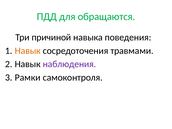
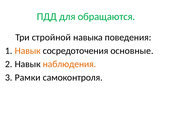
причиной: причиной -> стройной (51, 37)
травмами: травмами -> основные (132, 51)
наблюдения colour: purple -> orange (69, 64)
